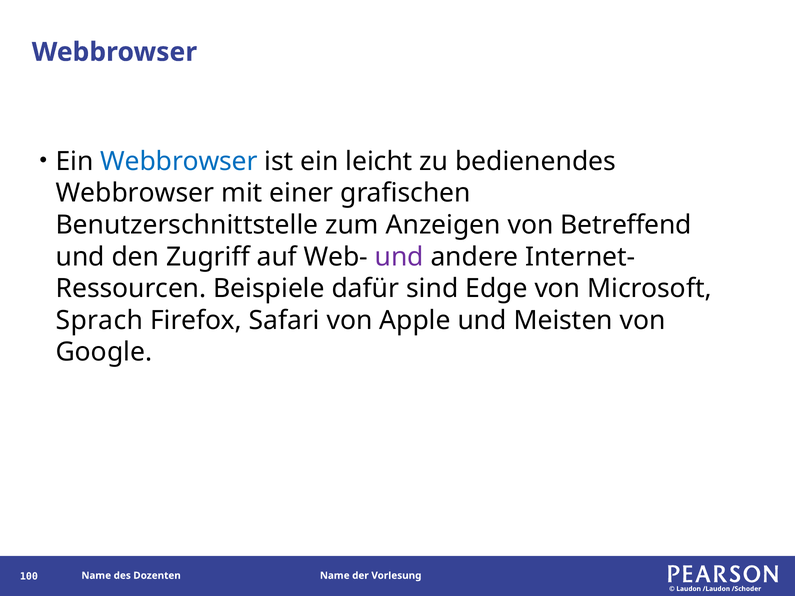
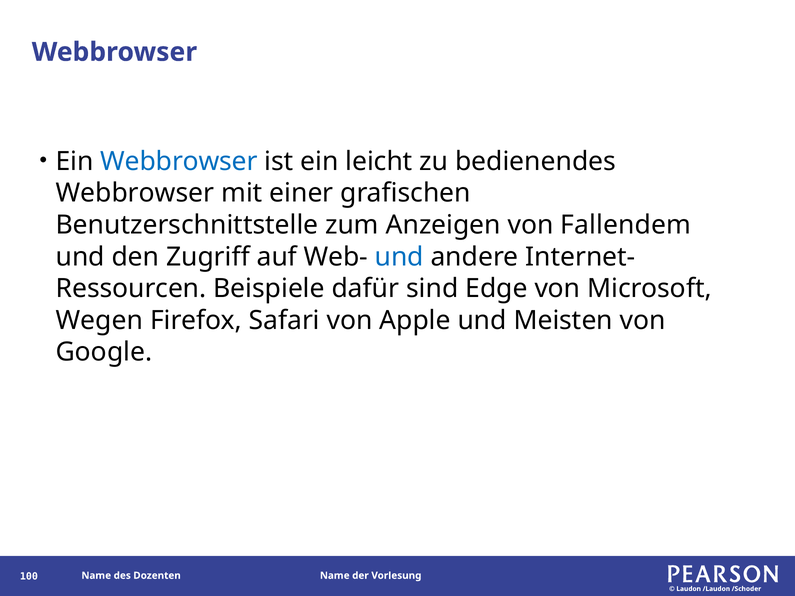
Betreffend: Betreffend -> Fallendem (626, 225)
und colour: purple -> blue (399, 257)
Sprach: Sprach -> Wegen (99, 320)
